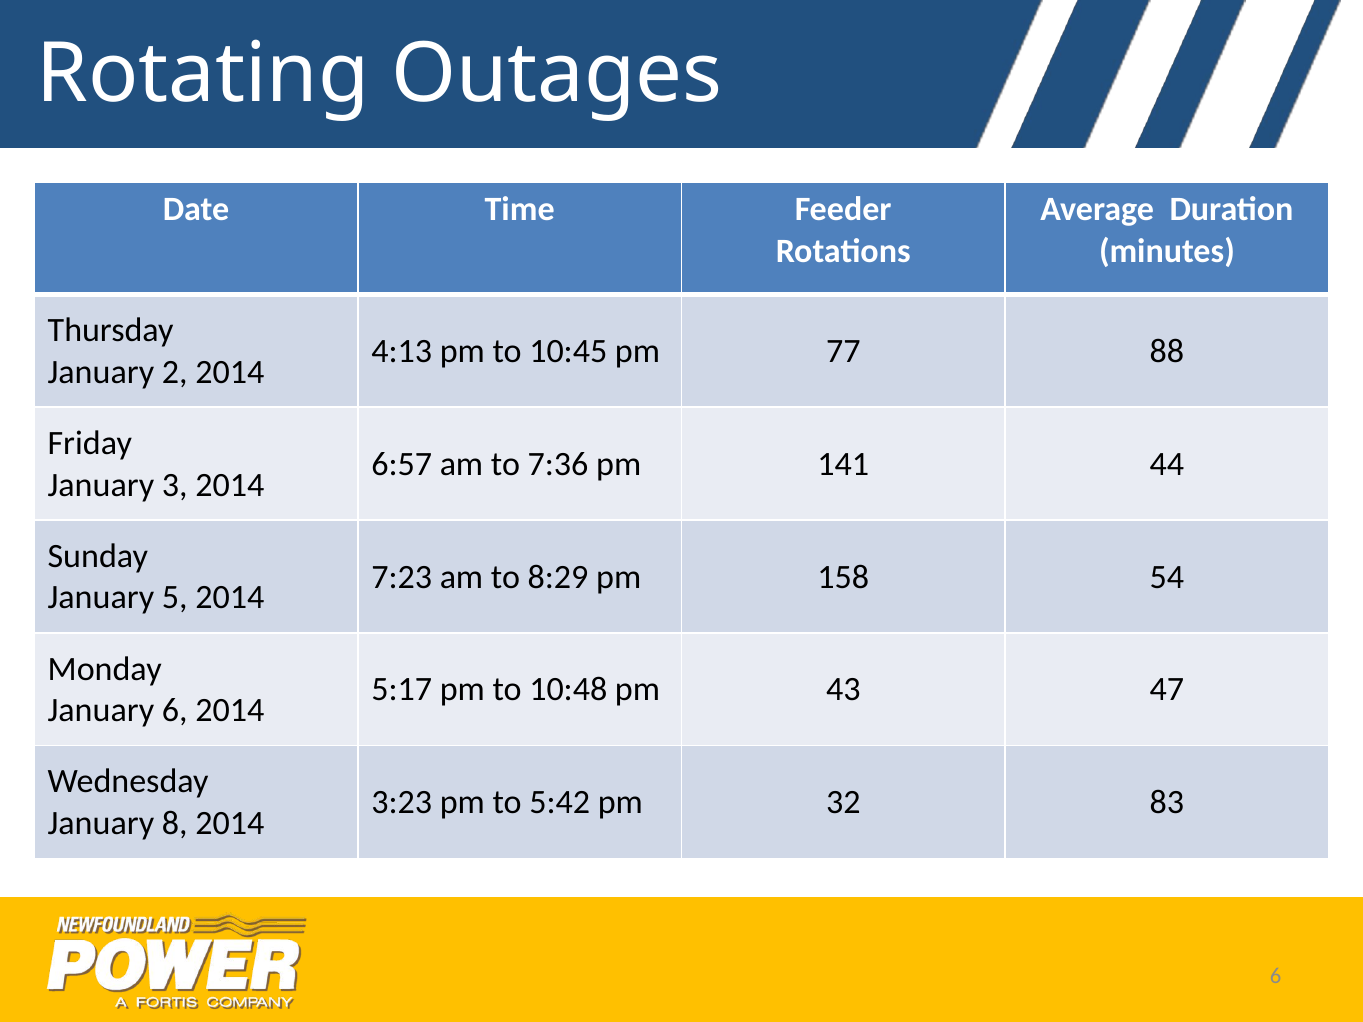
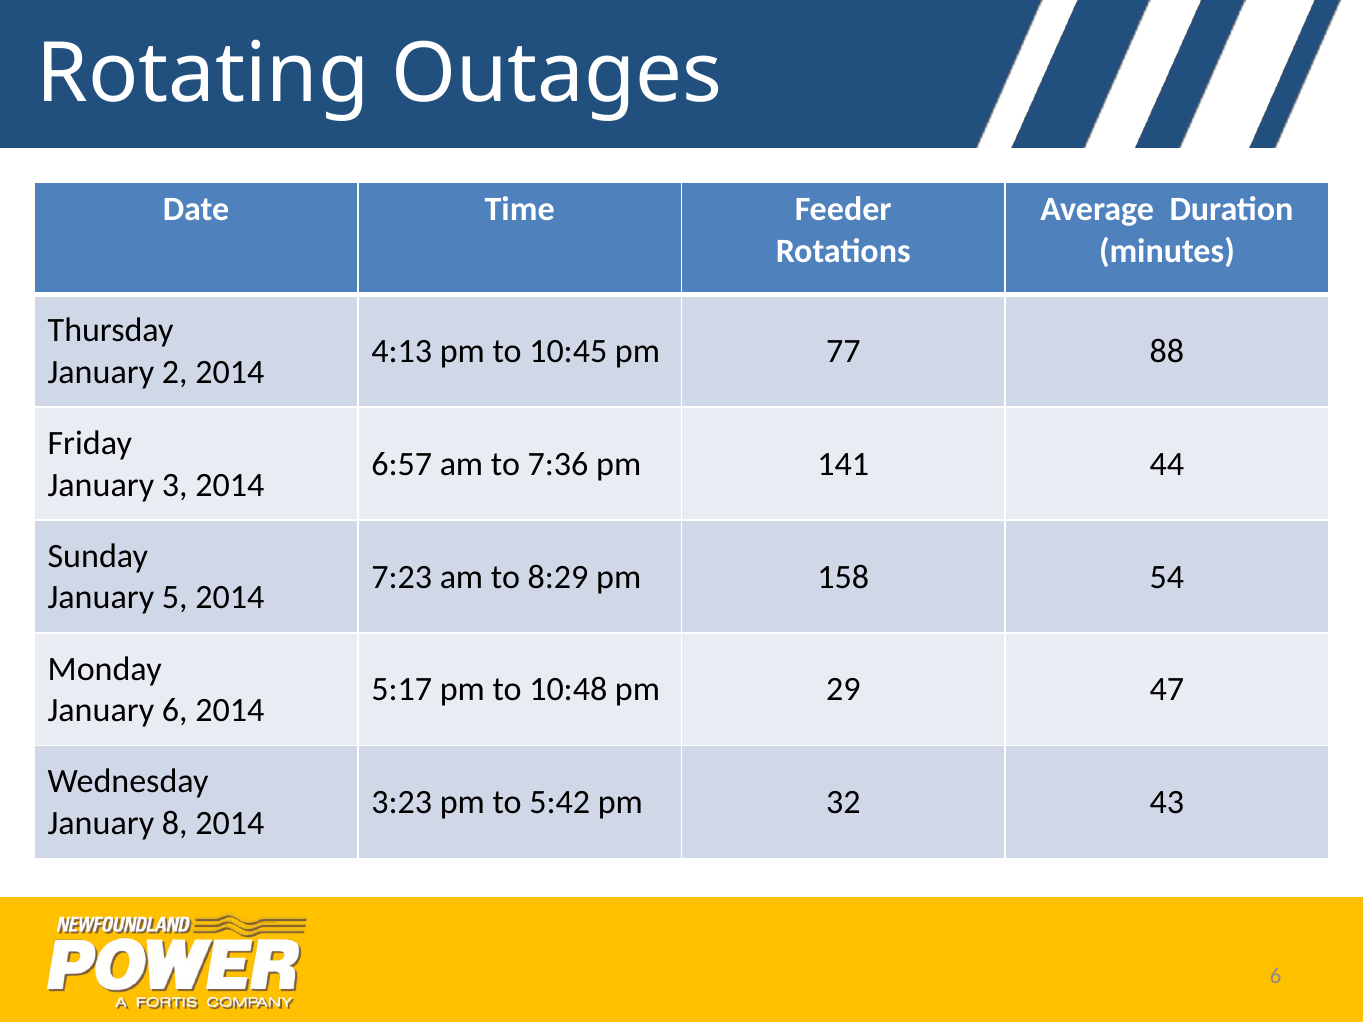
43: 43 -> 29 (843, 690)
83: 83 -> 43 (1167, 803)
